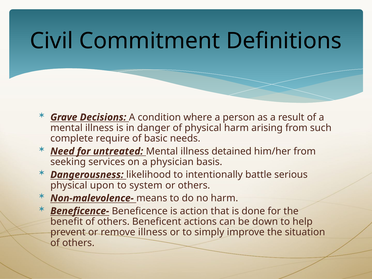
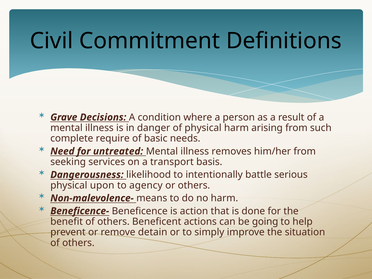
detained: detained -> removes (232, 151)
physician: physician -> transport (172, 162)
system: system -> agency (146, 185)
down: down -> going (265, 222)
remove illness: illness -> detain (153, 232)
